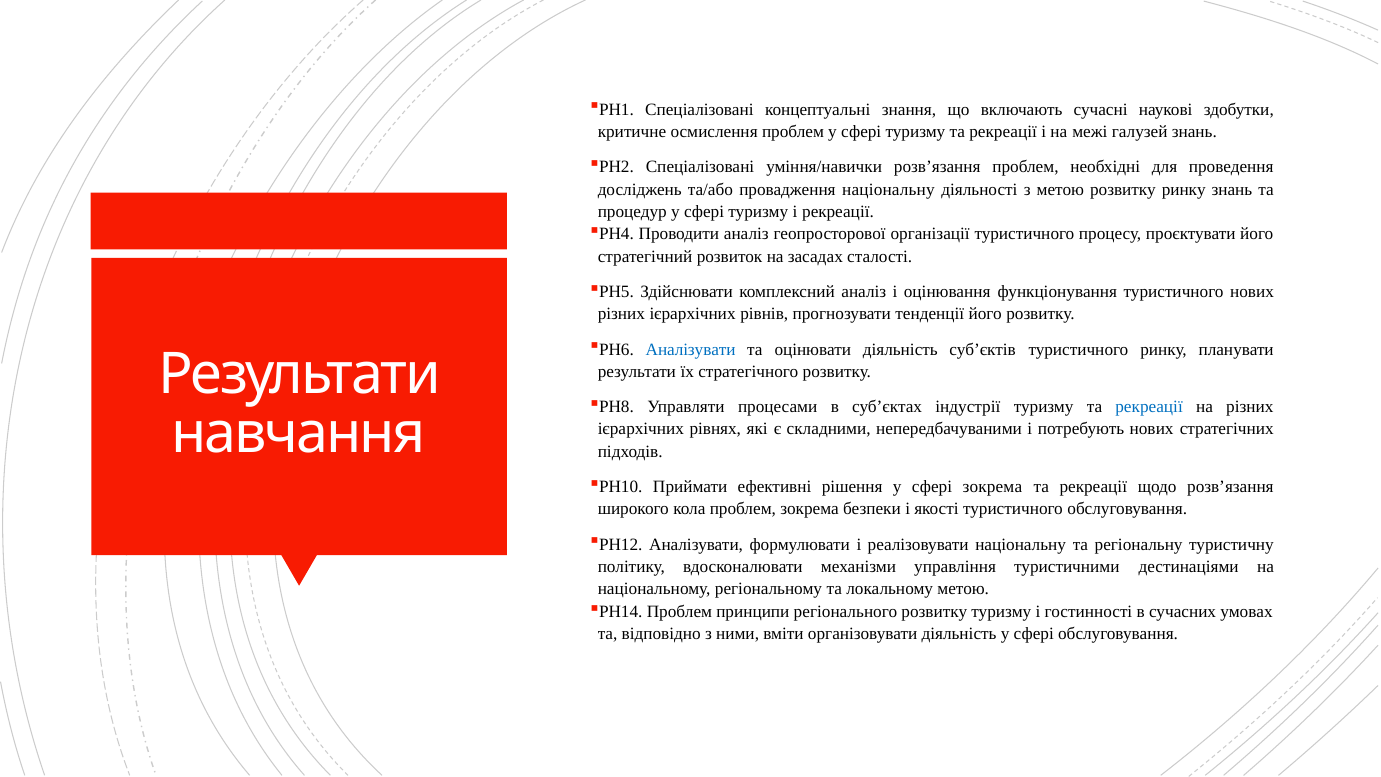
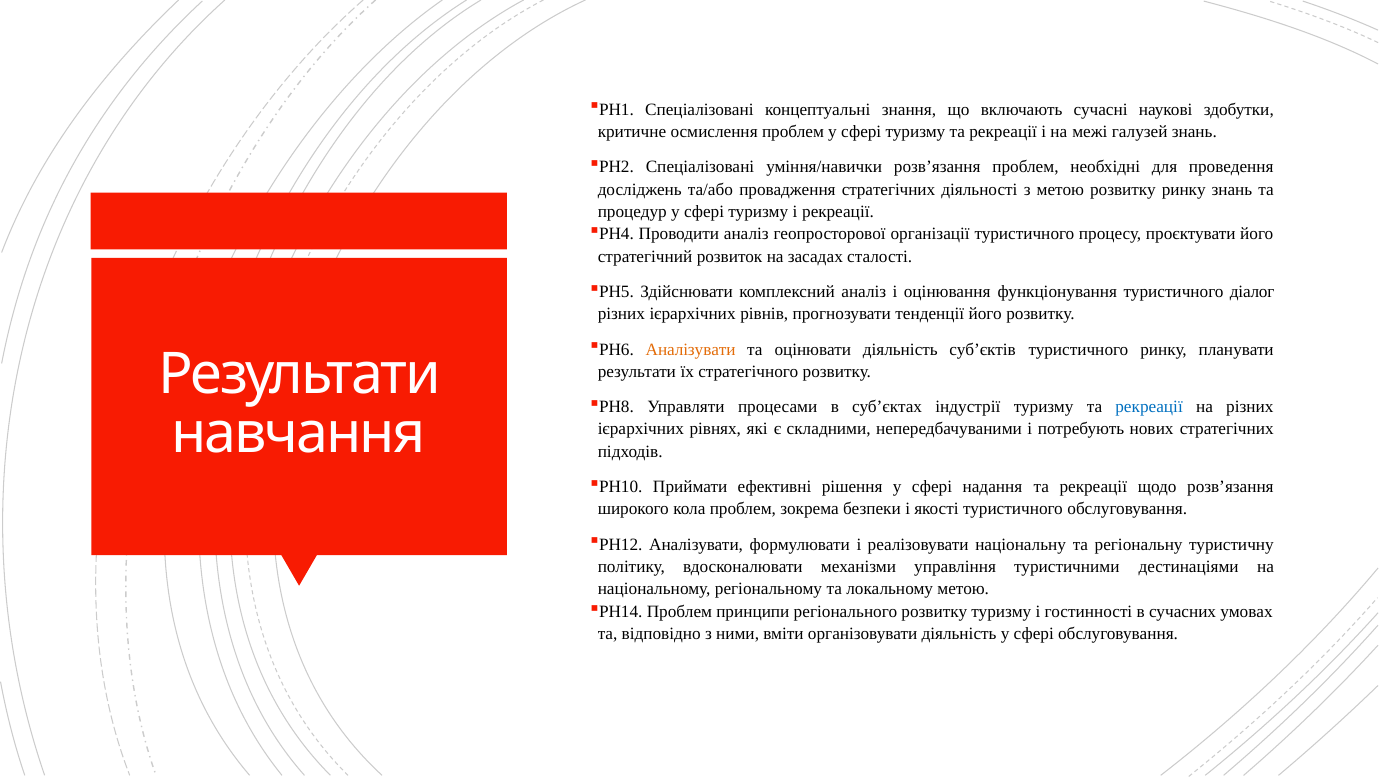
провадження національну: національну -> стратегічних (889, 189)
туристичного нових: нових -> діалог (1252, 292)
Аналізувати colour: blue -> orange (691, 349)
сфері зокрема: зокрема -> надання (992, 487)
